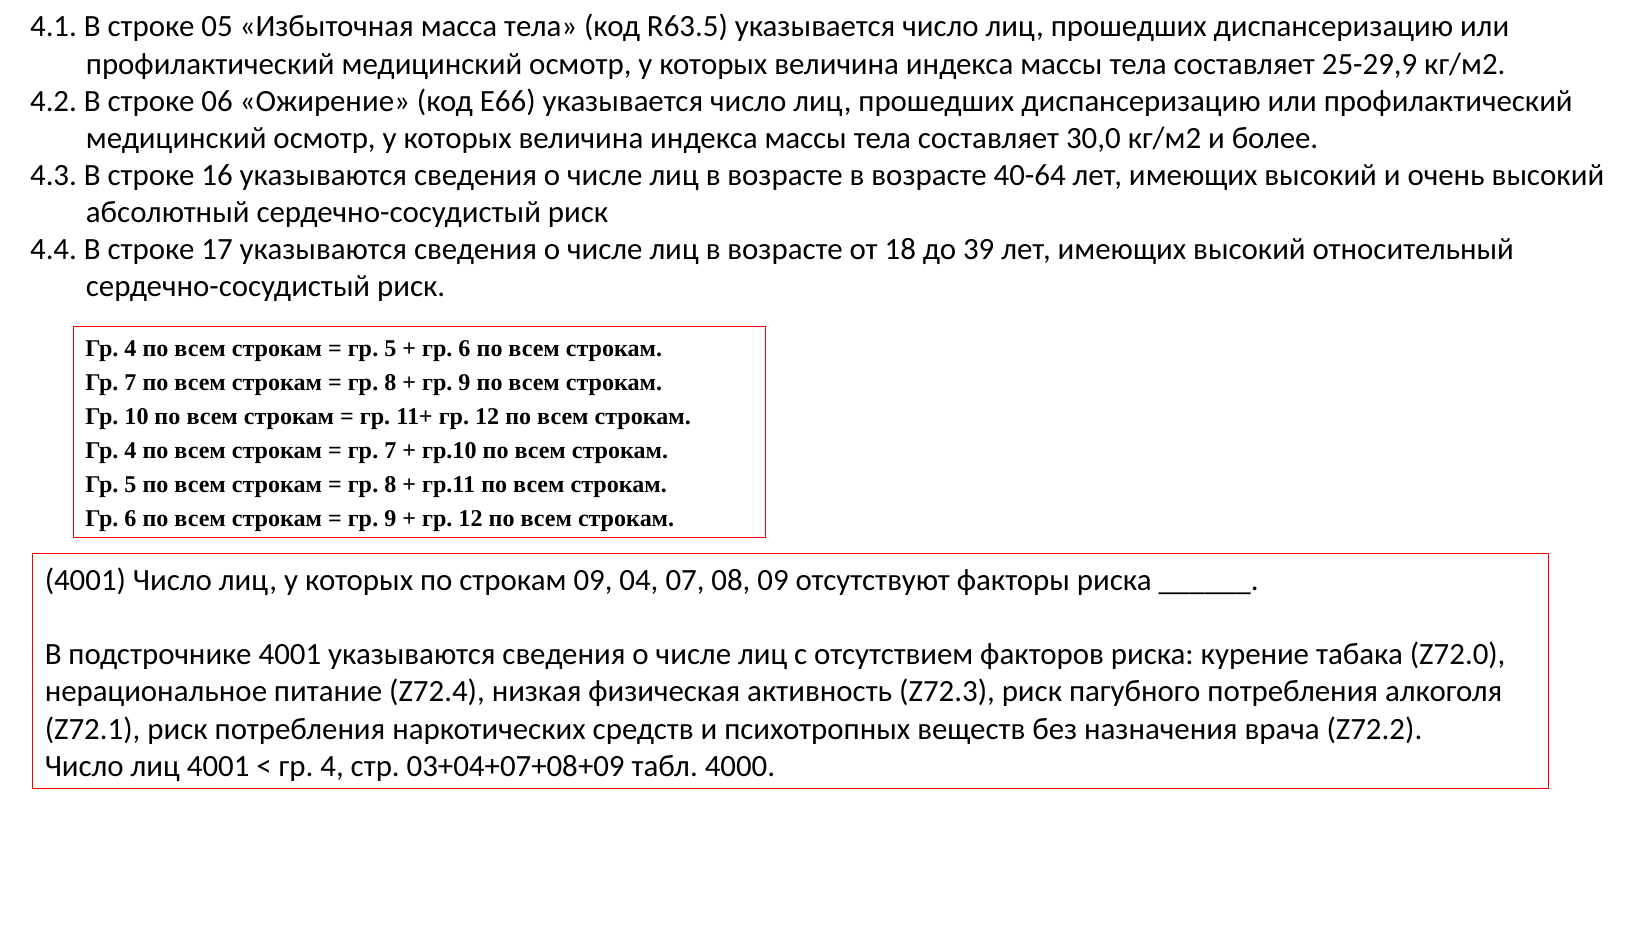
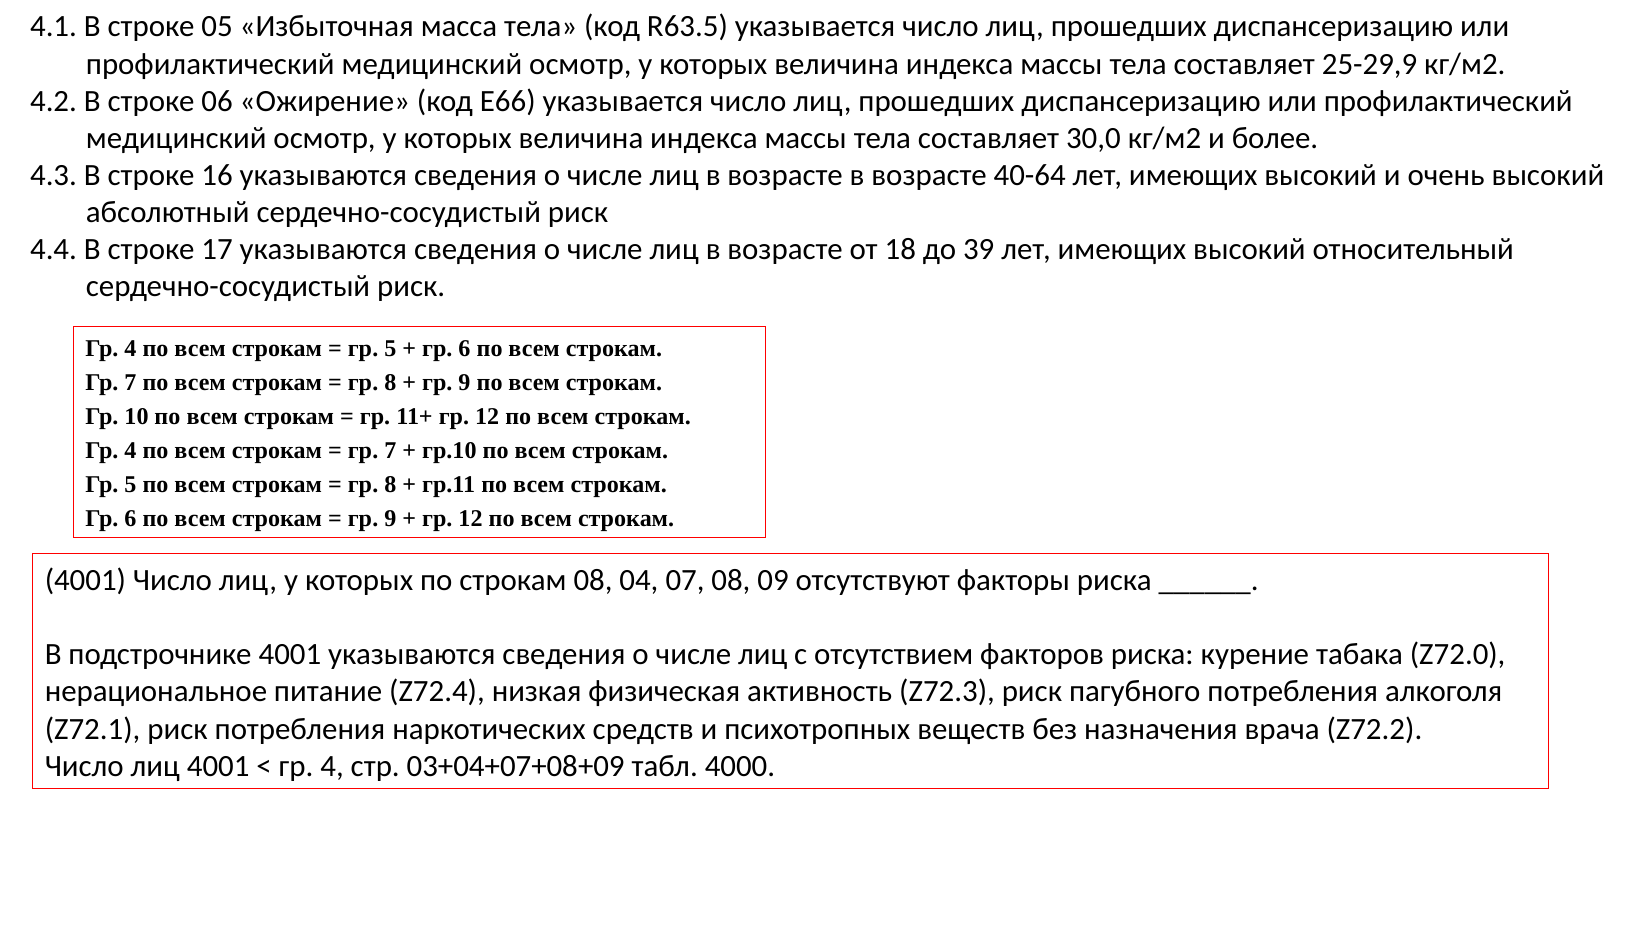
строкам 09: 09 -> 08 (593, 581)
